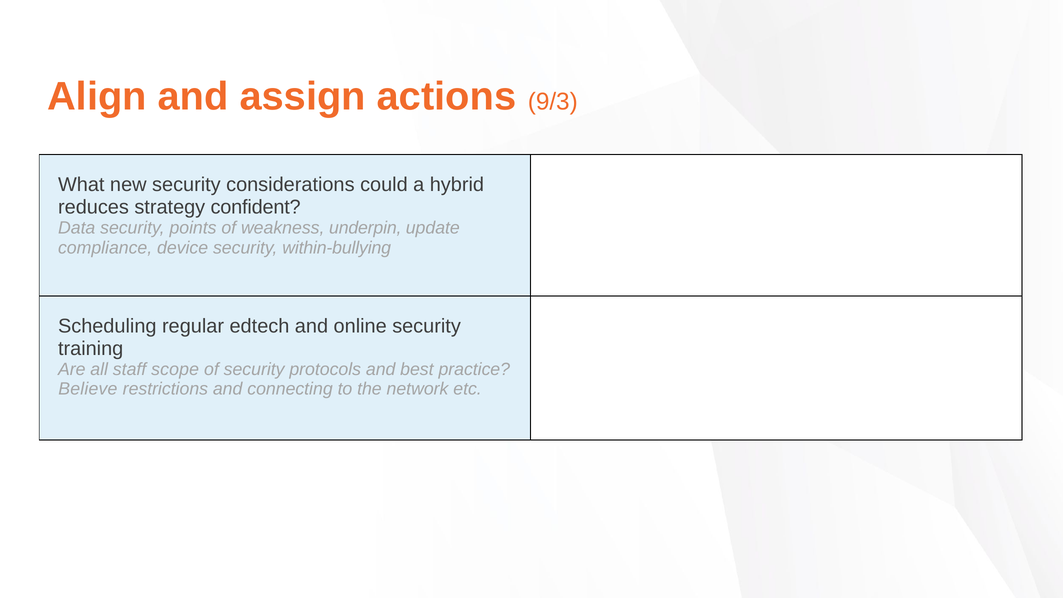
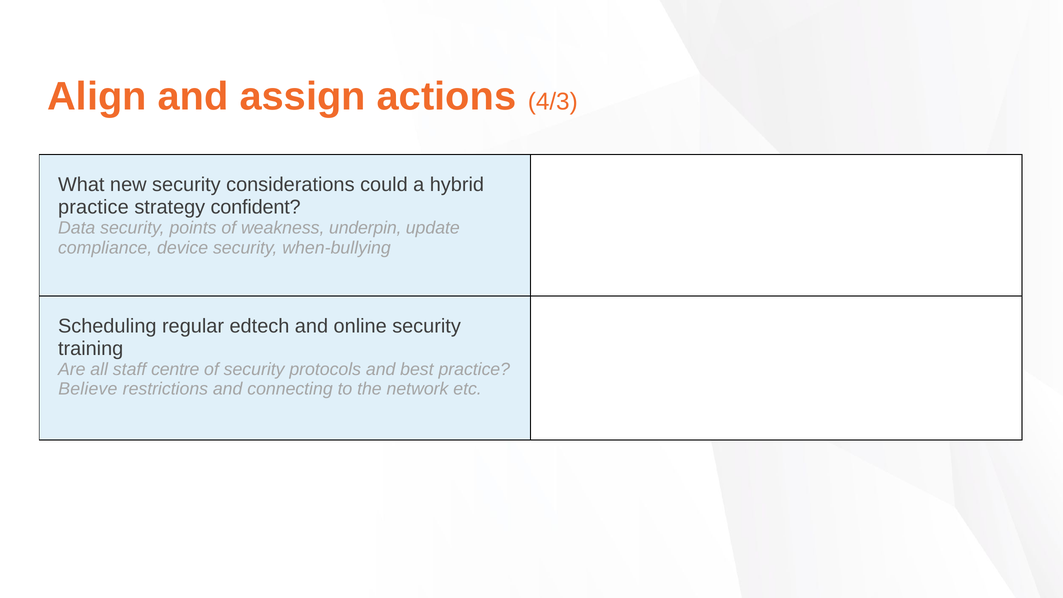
9/3: 9/3 -> 4/3 (553, 102)
reduces: reduces -> practice (93, 207)
within-bullying: within-bullying -> when-bullying (337, 248)
scope: scope -> centre (175, 369)
